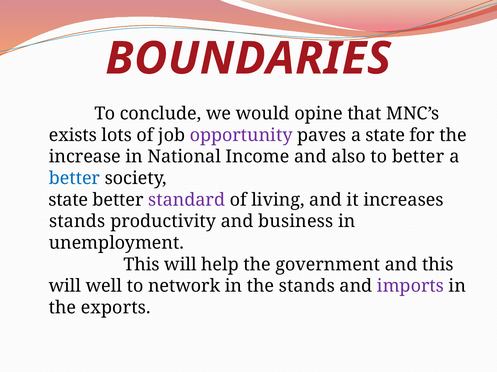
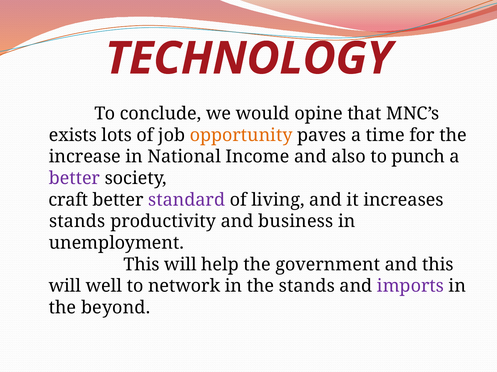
BOUNDARIES: BOUNDARIES -> TECHNOLOGY (249, 59)
opportunity colour: purple -> orange (241, 135)
a state: state -> time (385, 135)
to better: better -> punch (418, 157)
better colour: blue -> purple (74, 179)
state: state -> craft (68, 200)
exports: exports -> beyond (116, 308)
